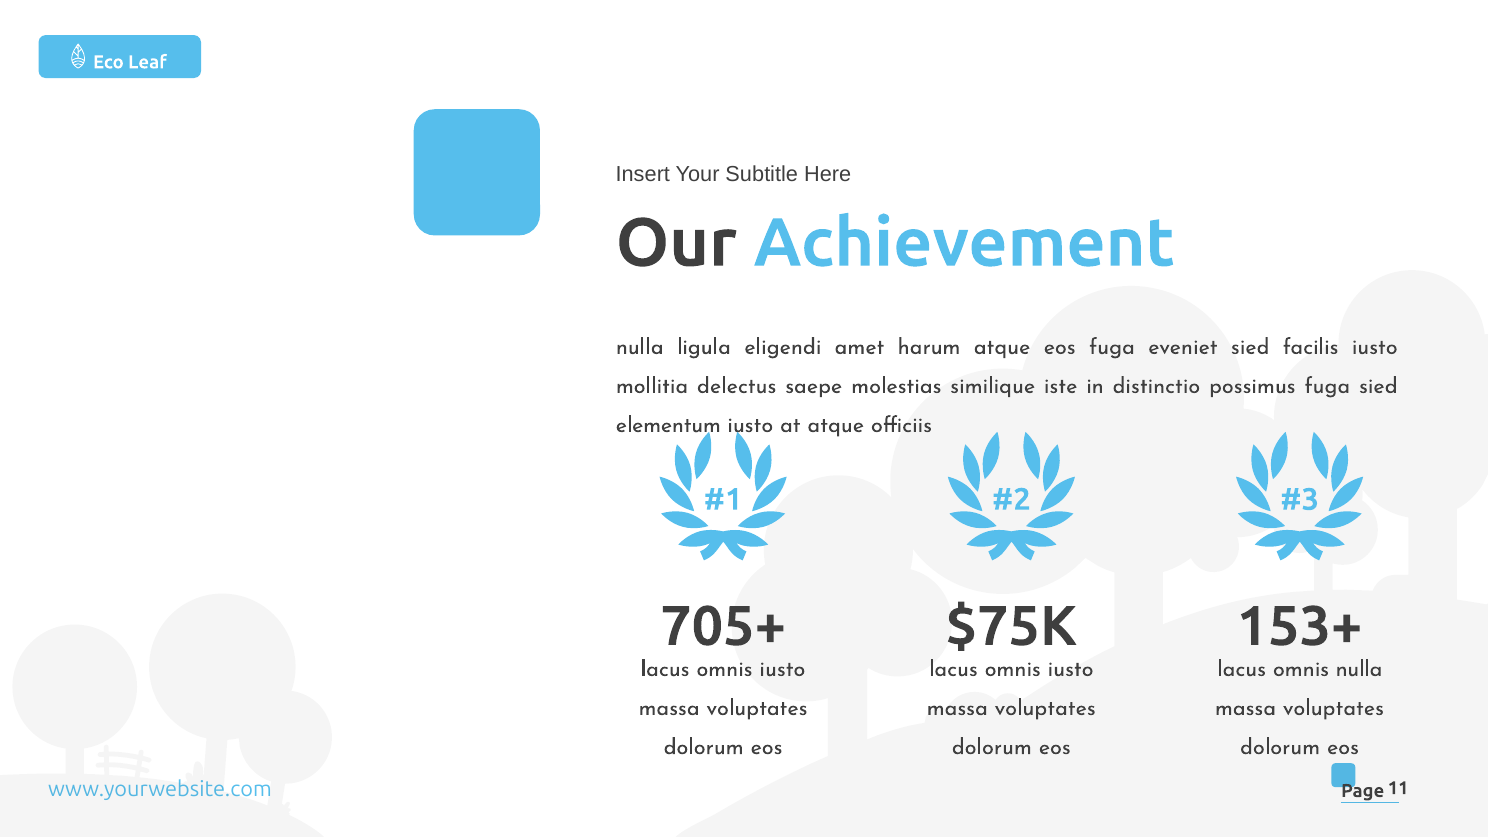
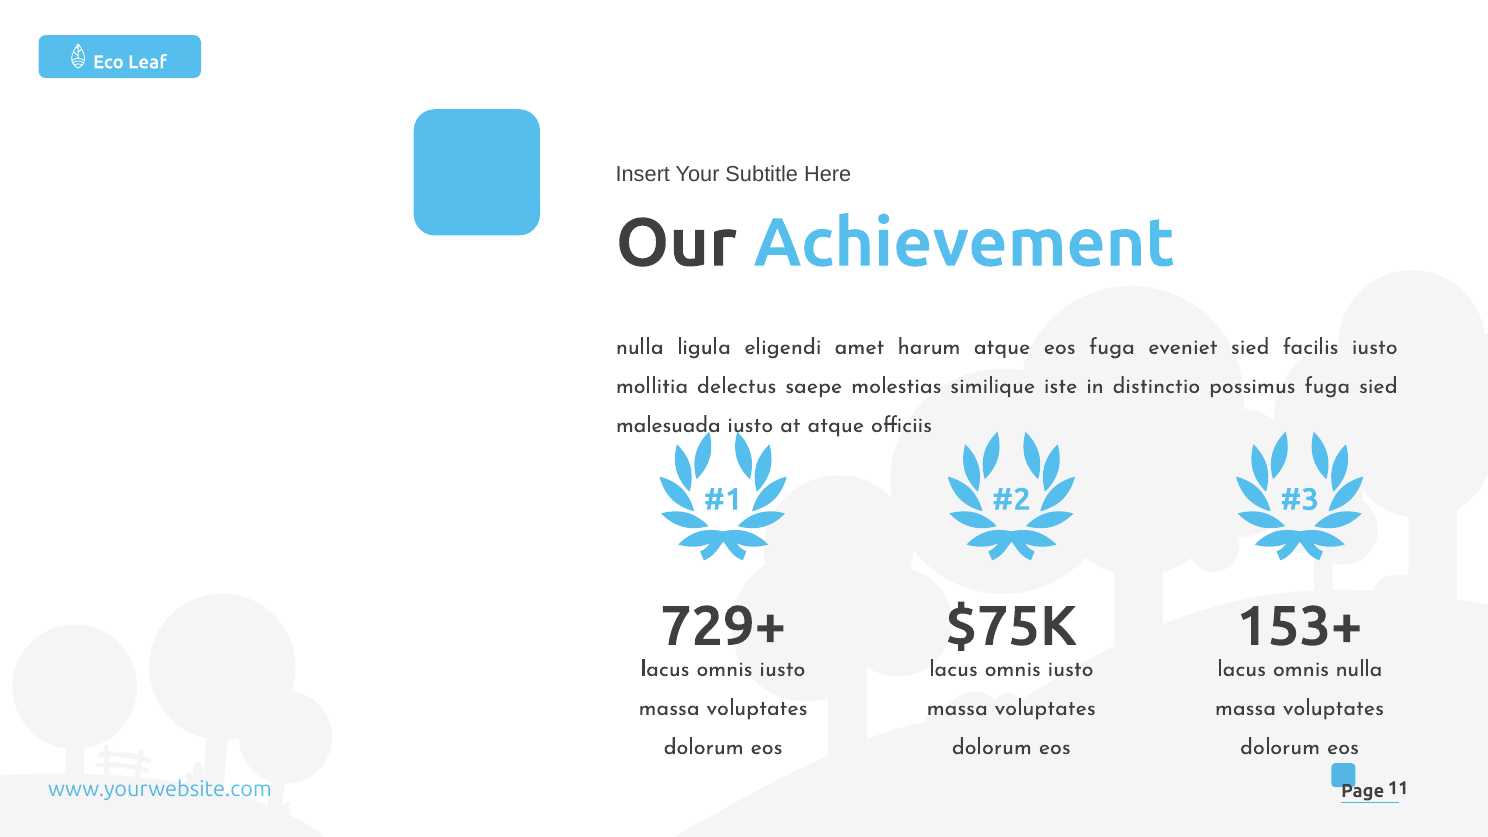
elementum: elementum -> malesuada (668, 425)
705+: 705+ -> 729+ (723, 626)
